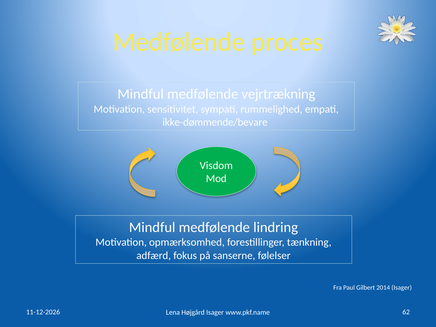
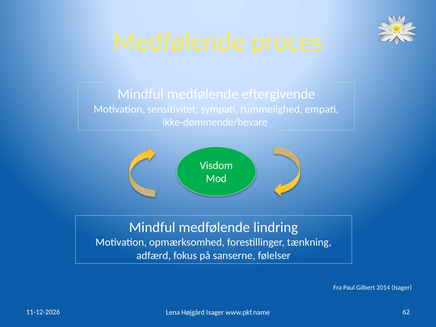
vejrtrækning: vejrtrækning -> eftergivende (278, 94)
